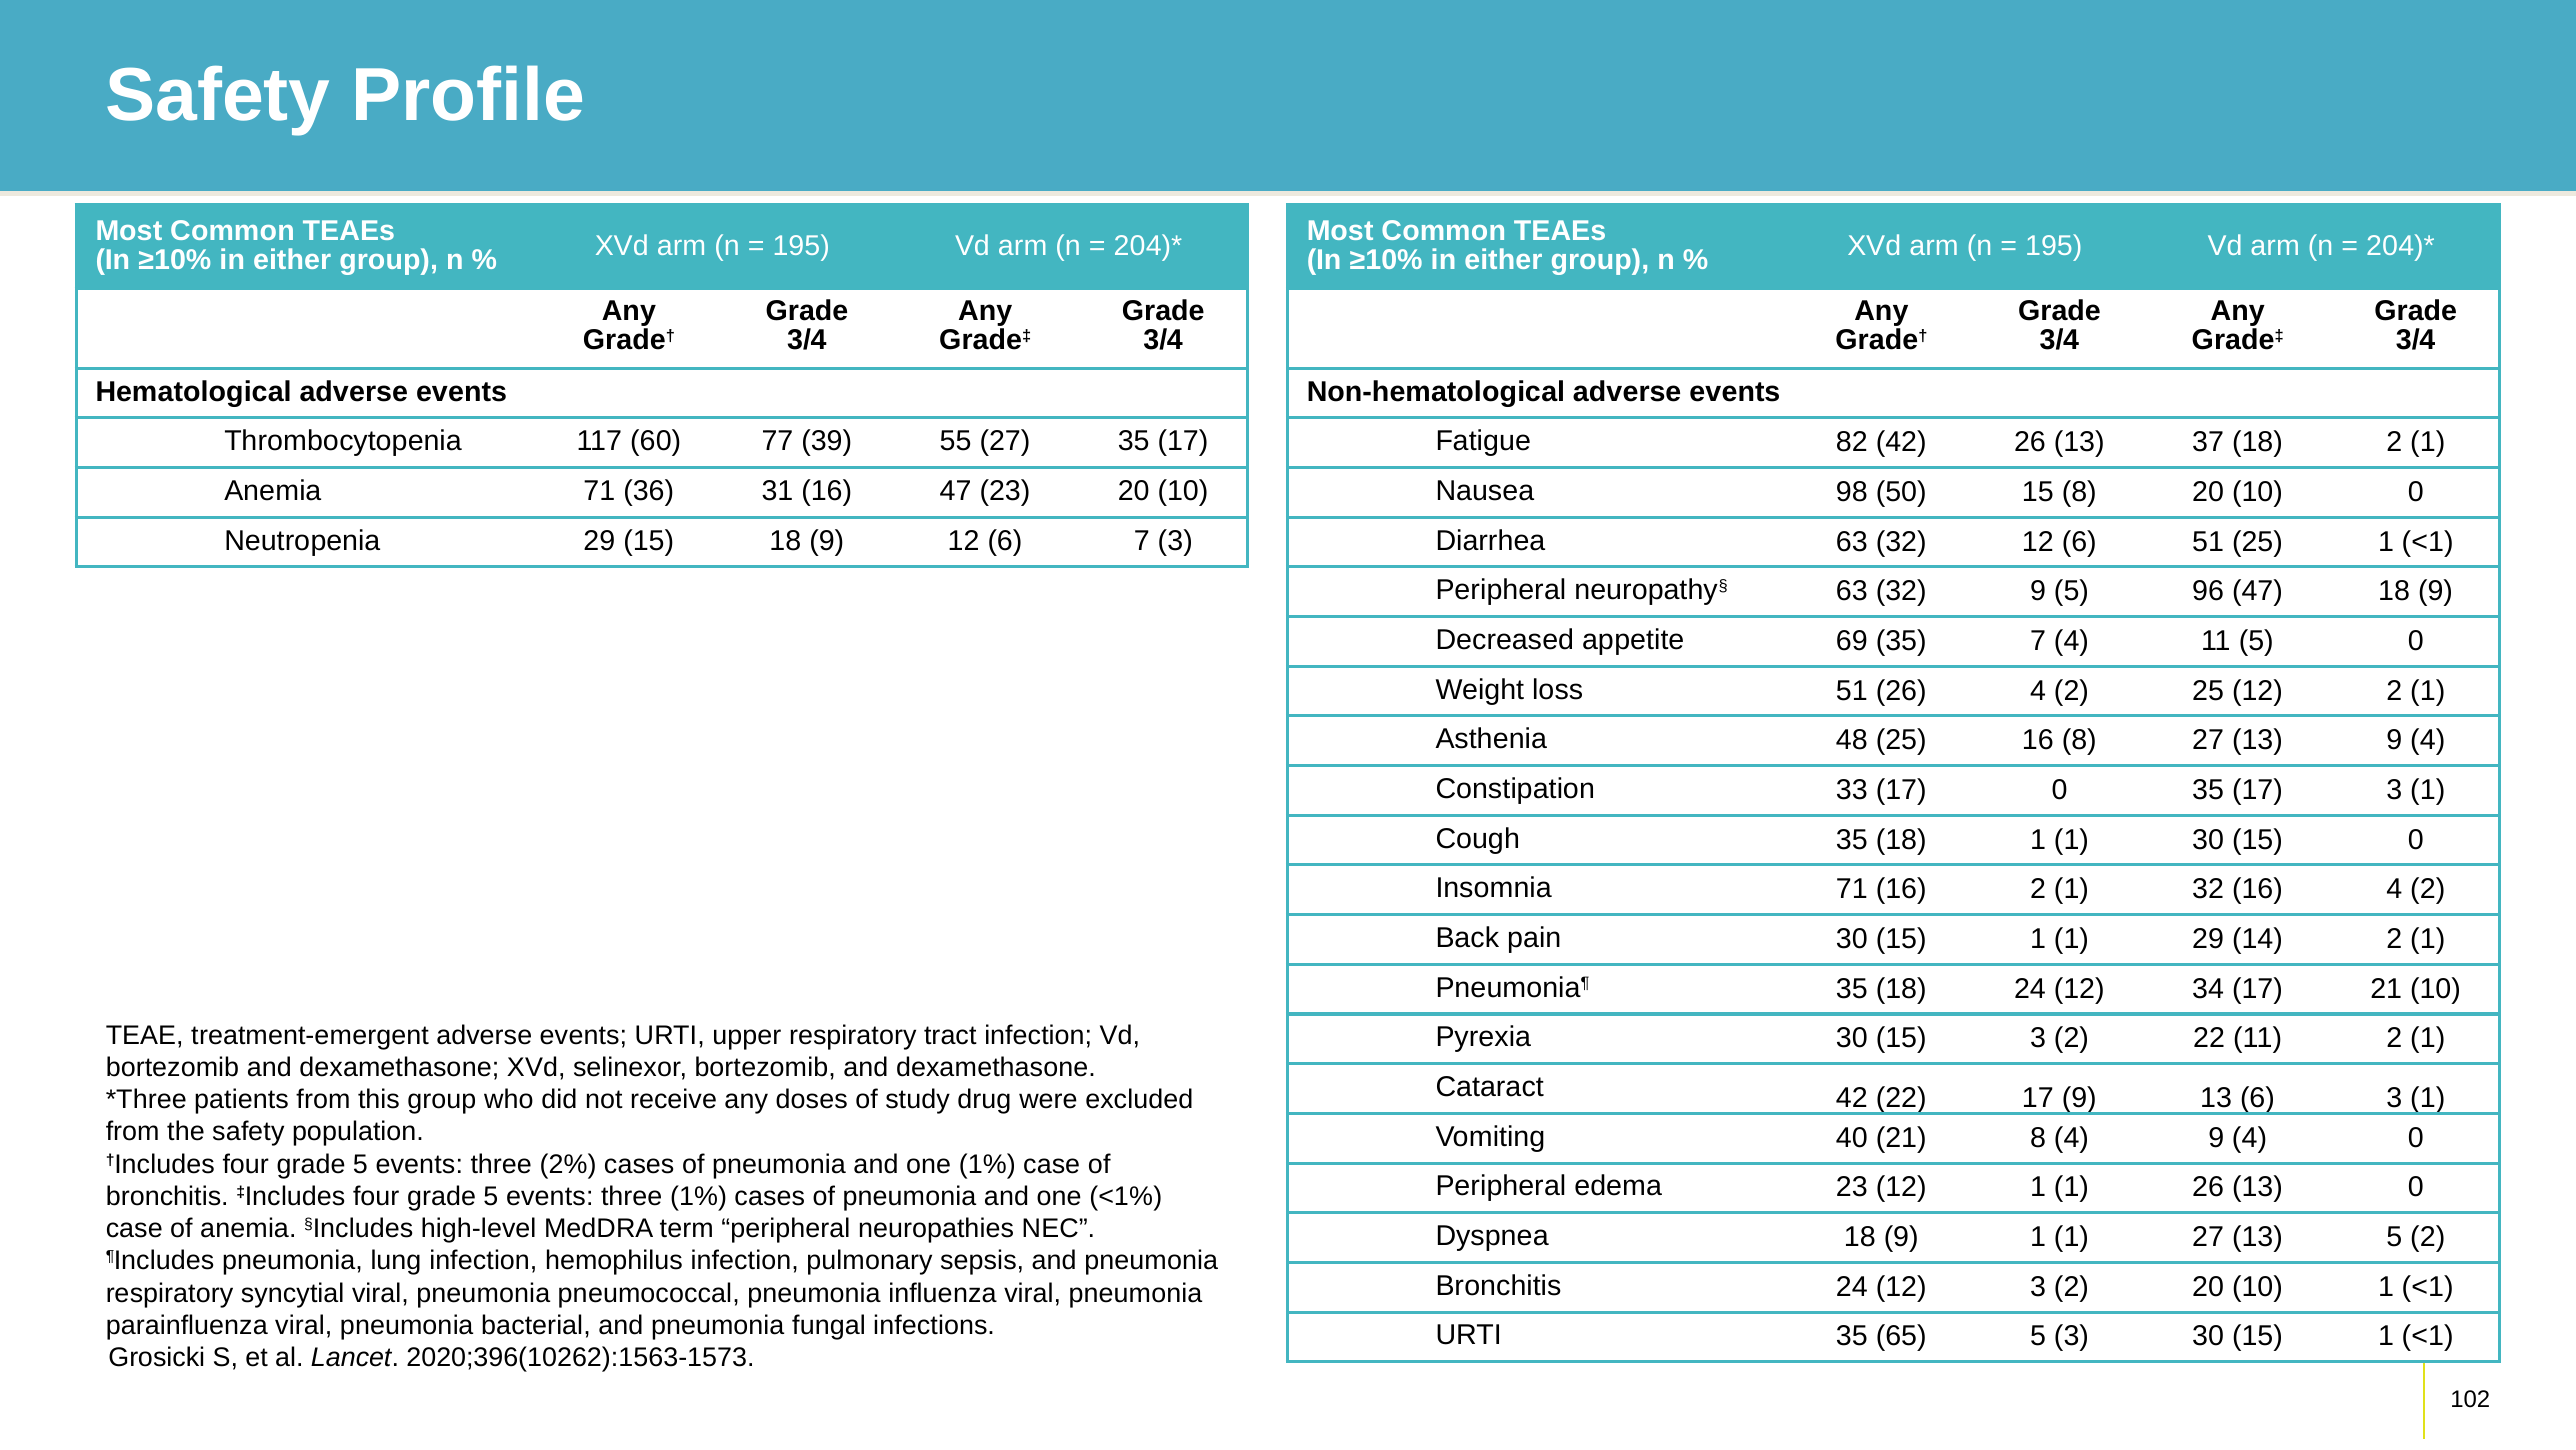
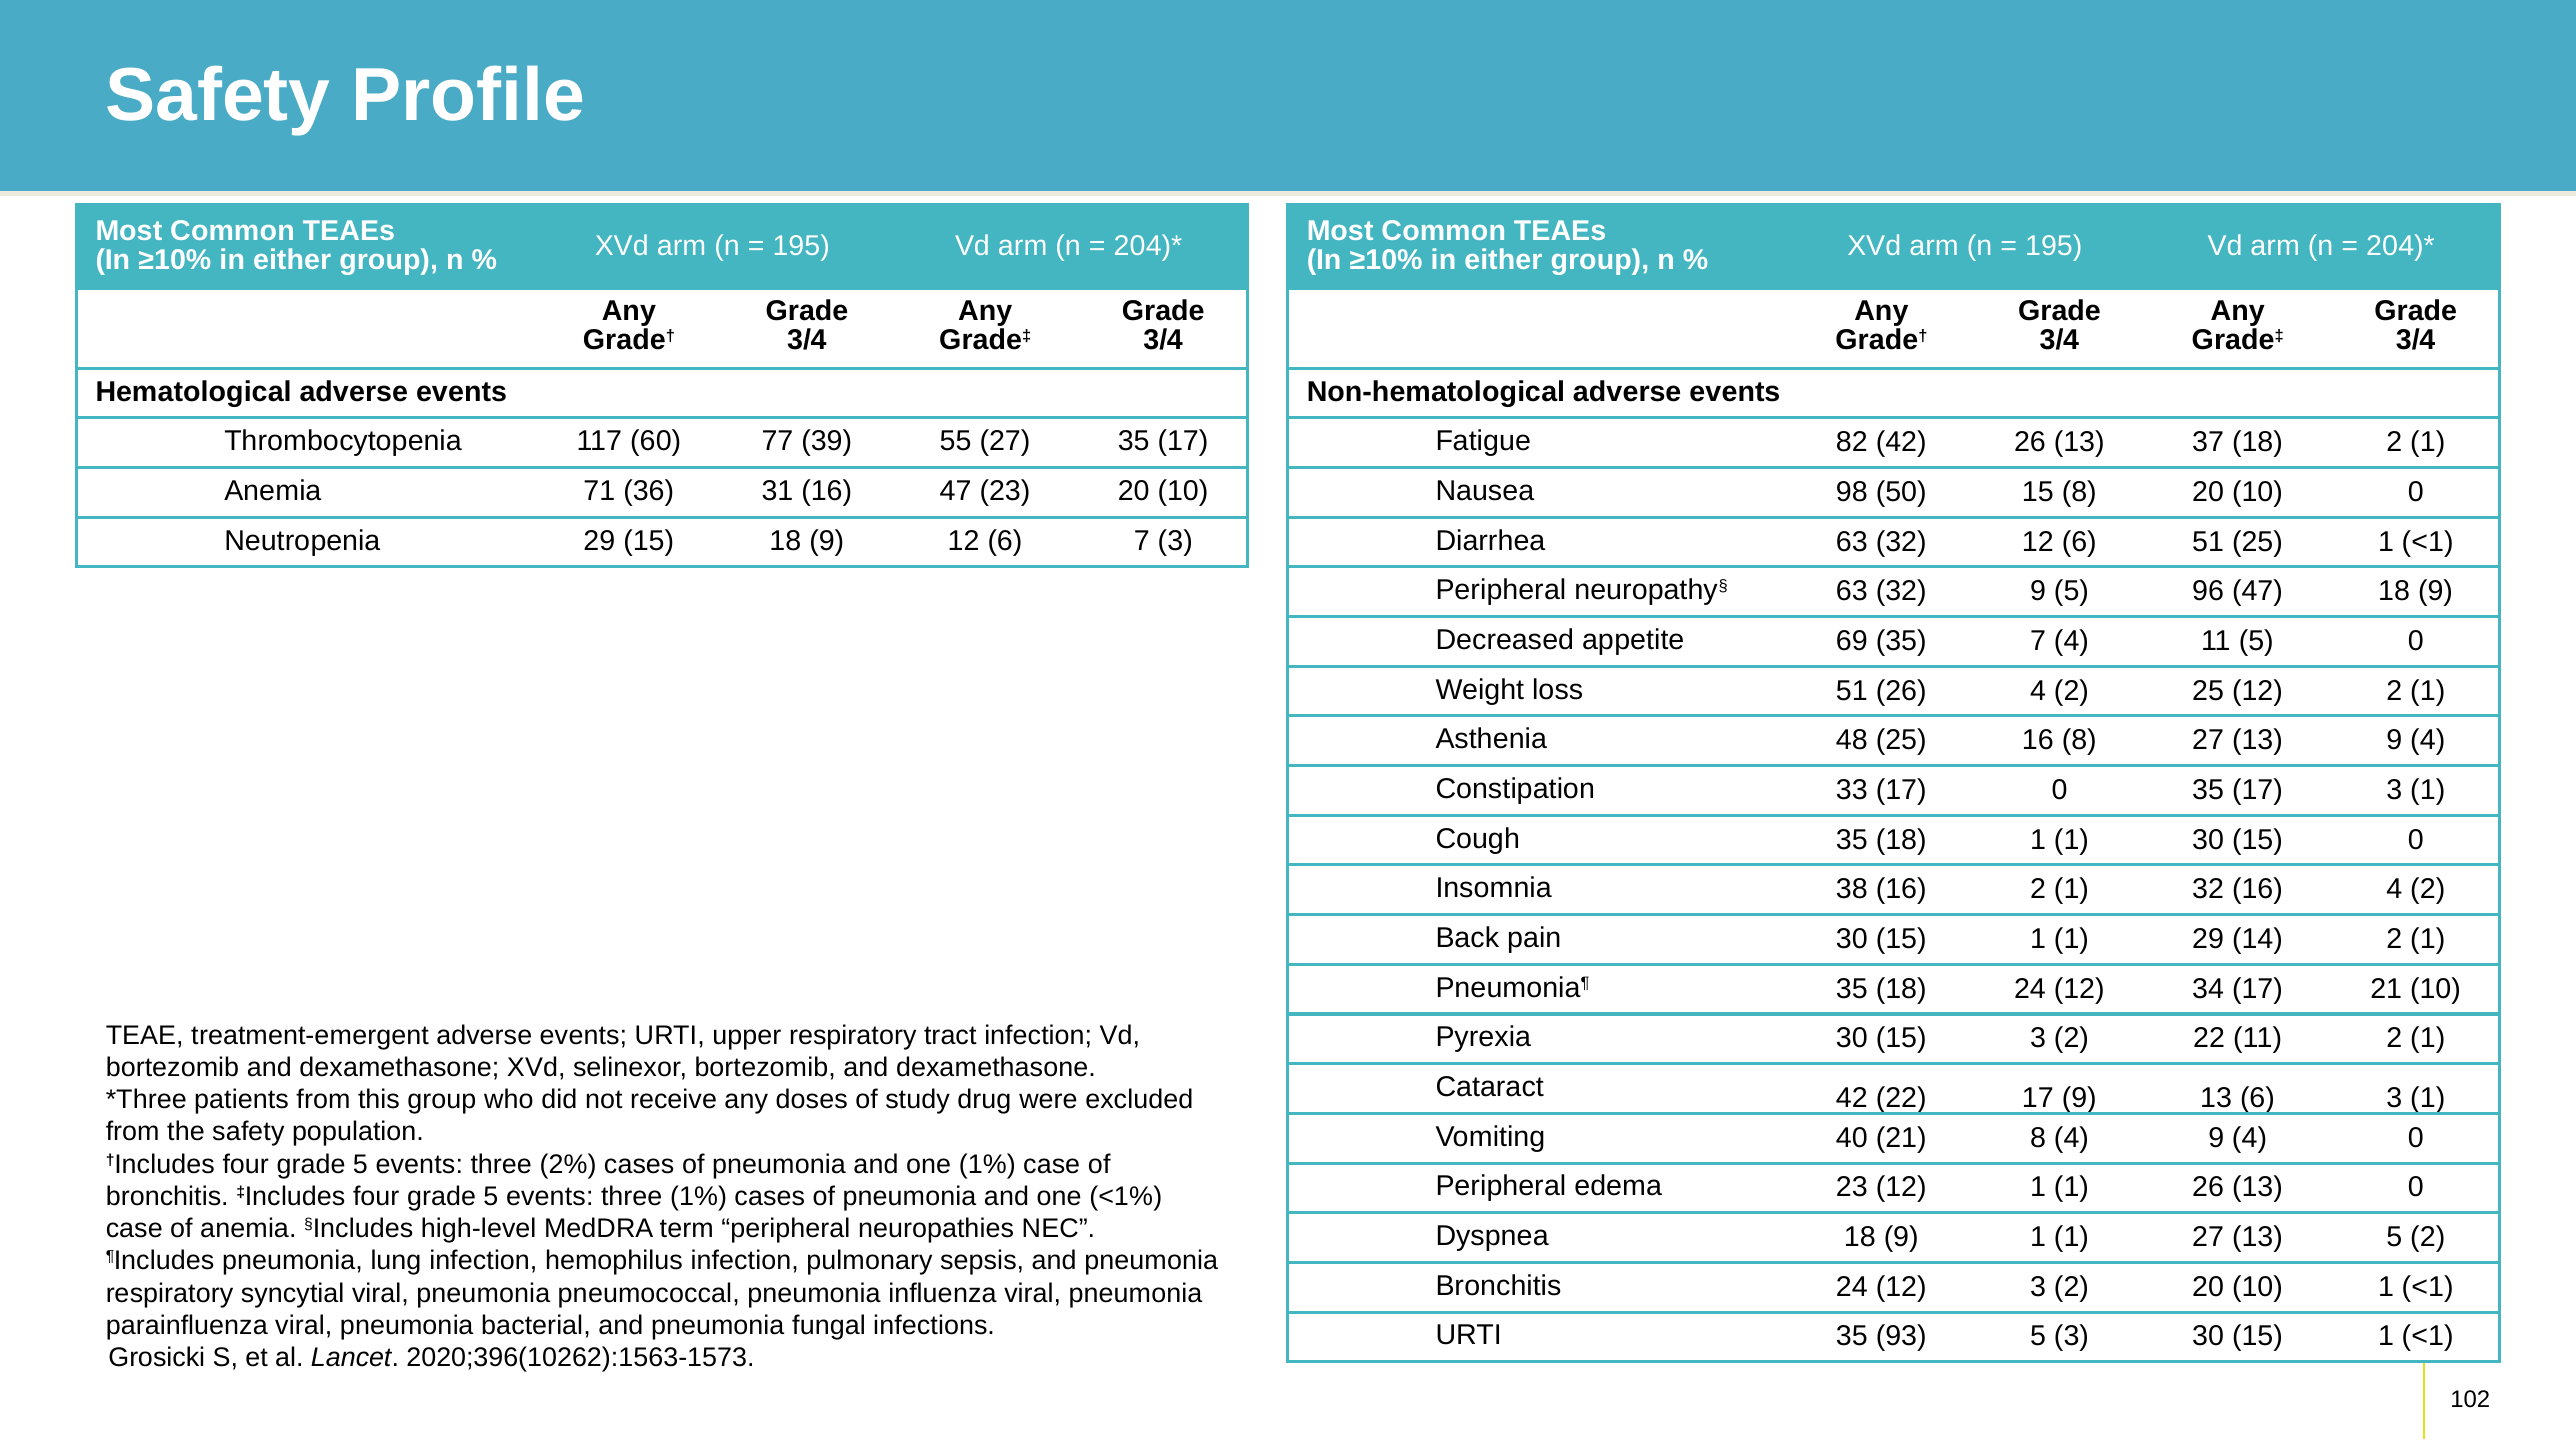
Insomnia 71: 71 -> 38 (1852, 890)
65: 65 -> 93 (1901, 1337)
